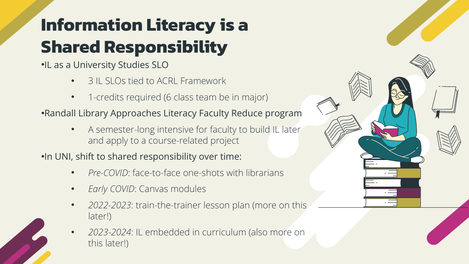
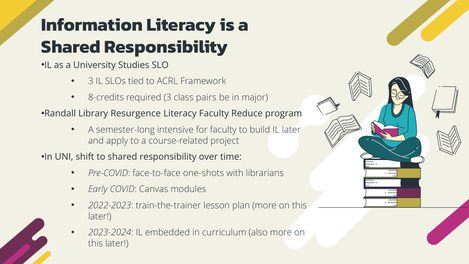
1-credits: 1-credits -> 8-credits (106, 97)
required 6: 6 -> 3 (168, 97)
team: team -> pairs (206, 97)
Approaches: Approaches -> Resurgence (136, 114)
